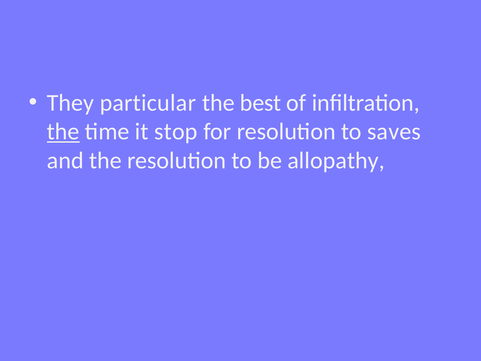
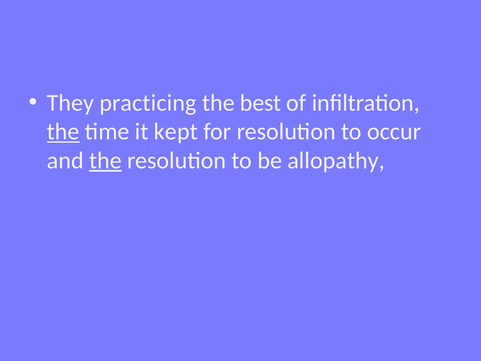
particular: particular -> practicing (148, 103)
stop: stop -> kept (176, 132)
saves: saves -> occur (394, 132)
the underline: none -> present (105, 160)
